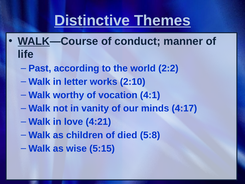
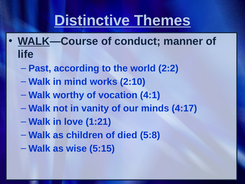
letter: letter -> mind (76, 82)
4:21: 4:21 -> 1:21 (98, 122)
